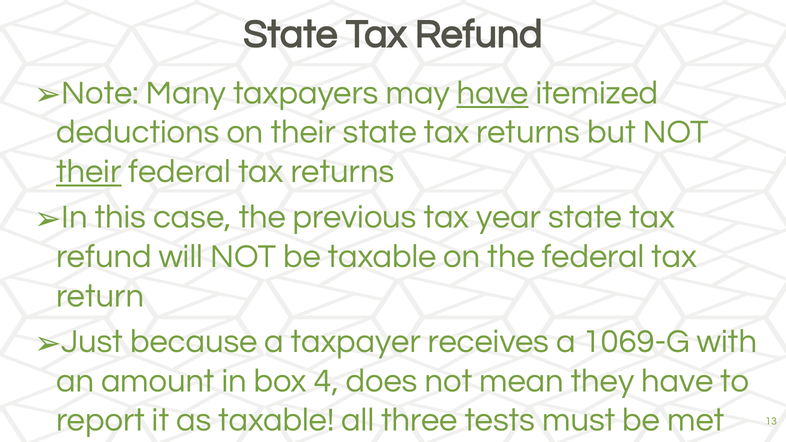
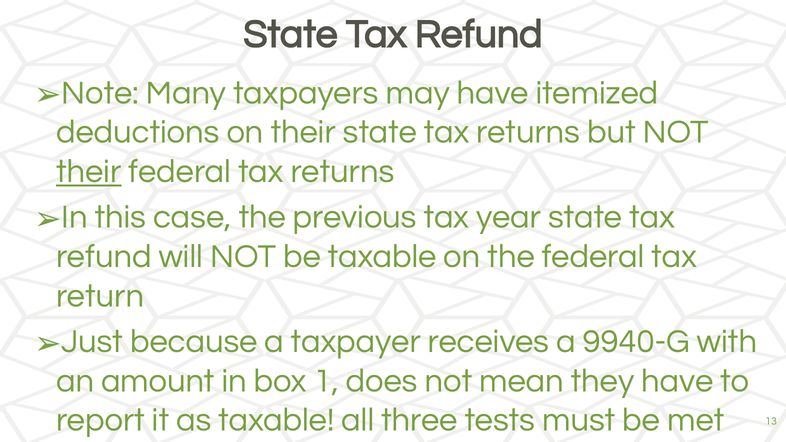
have underline: present -> none (493, 93)
1069-G: 1069-G -> 9940-G (636, 342)
4: 4 -> 1 (326, 381)
